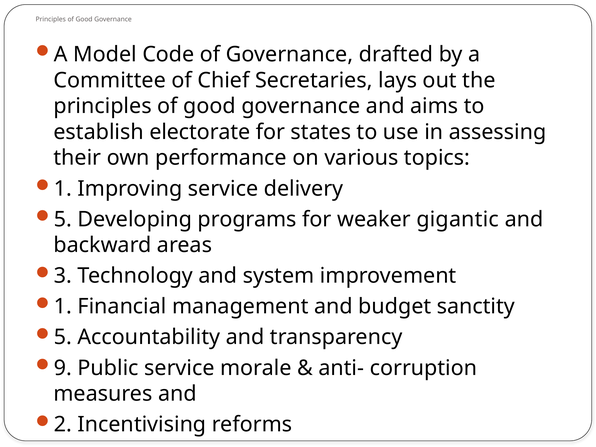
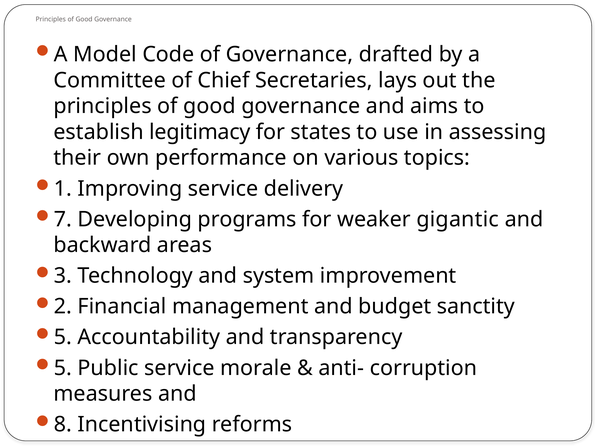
electorate: electorate -> legitimacy (200, 132)
5: 5 -> 7 (63, 219)
1: 1 -> 2 (63, 307)
9: 9 -> 5 (63, 368)
2: 2 -> 8 (63, 424)
